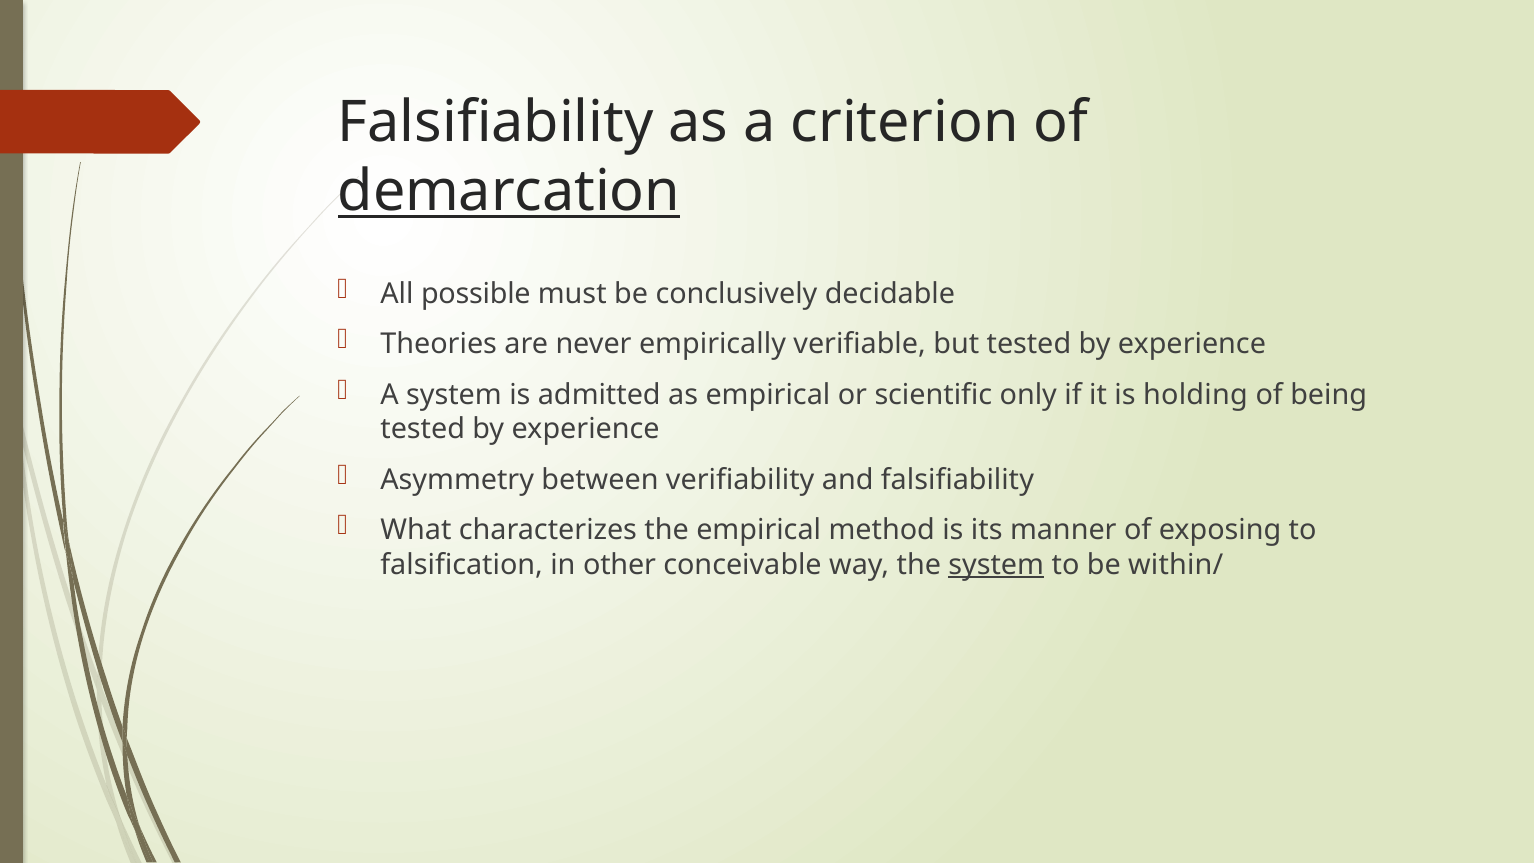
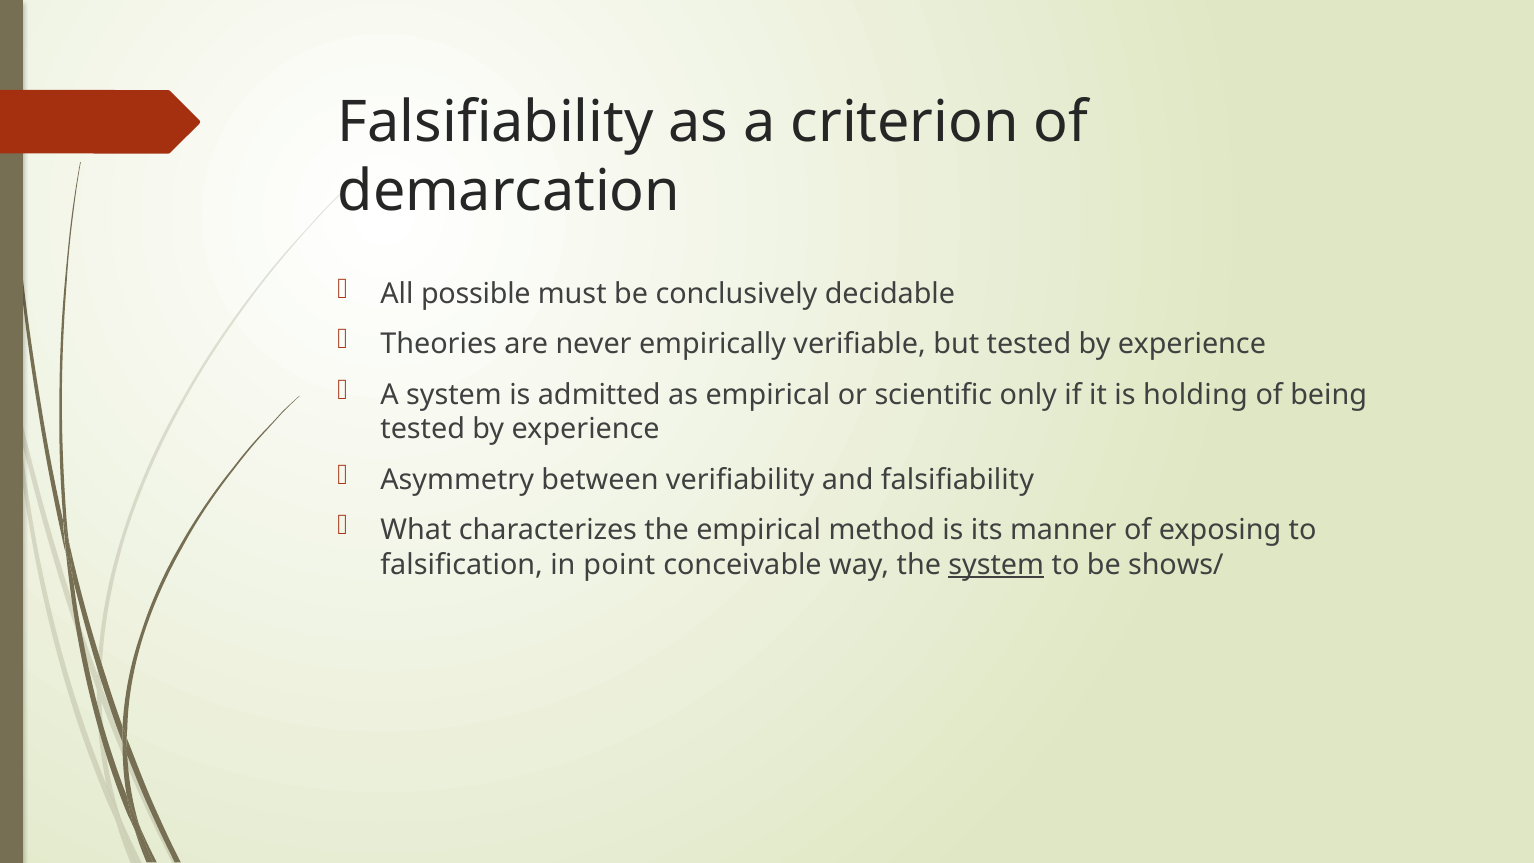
demarcation underline: present -> none (509, 192)
other: other -> point (619, 565)
within/: within/ -> shows/ (1176, 565)
